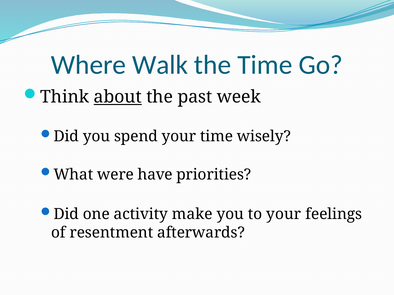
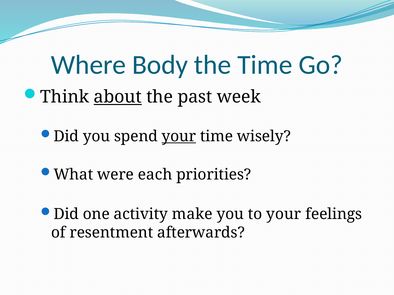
Walk: Walk -> Body (160, 65)
your underline: none -> present (179, 137)
have: have -> each (155, 175)
